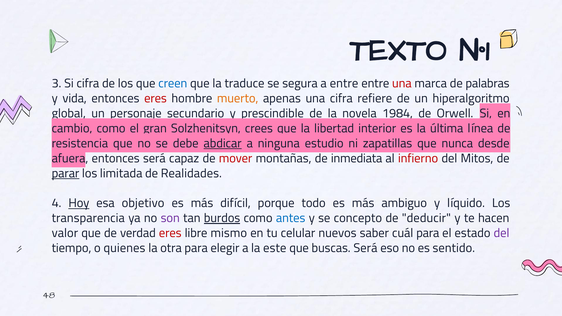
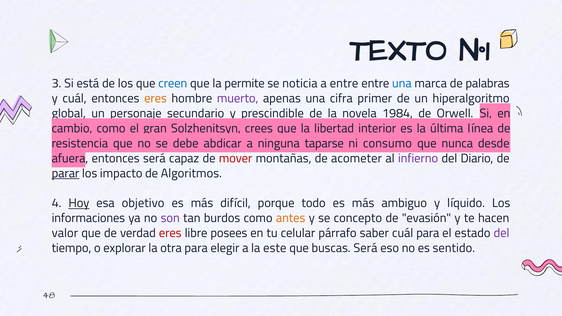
Si cifra: cifra -> está (88, 83)
traduce: traduce -> permite (245, 83)
segura: segura -> noticia (300, 83)
una colour: red -> blue (402, 83)
y vida: vida -> cuál (75, 98)
eres colour: red -> orange (155, 98)
muerto colour: orange -> purple (238, 98)
refiere: refiere -> primer (375, 98)
abdicar underline: present -> none (223, 143)
estudio: estudio -> taparse (324, 143)
zapatillas: zapatillas -> consumo (387, 143)
inmediata: inmediata -> acometer (357, 158)
infierno colour: red -> purple (418, 158)
Mitos: Mitos -> Diario (477, 158)
limitada: limitada -> impacto (121, 173)
Realidades: Realidades -> Algoritmos (191, 173)
transparencia: transparencia -> informaciones (88, 218)
burdos underline: present -> none (222, 218)
antes colour: blue -> orange (291, 218)
deducir: deducir -> evasión (426, 218)
mismo: mismo -> posees (229, 233)
nuevos: nuevos -> párrafo (338, 233)
quienes: quienes -> explorar (125, 248)
